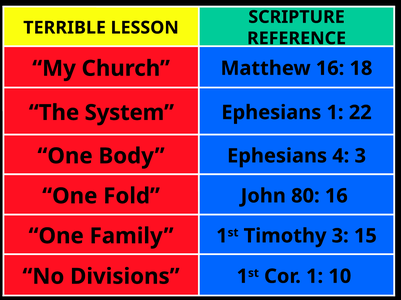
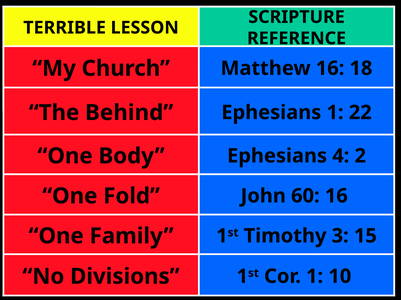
System: System -> Behind (129, 113)
4 3: 3 -> 2 (360, 156)
80: 80 -> 60 (305, 196)
